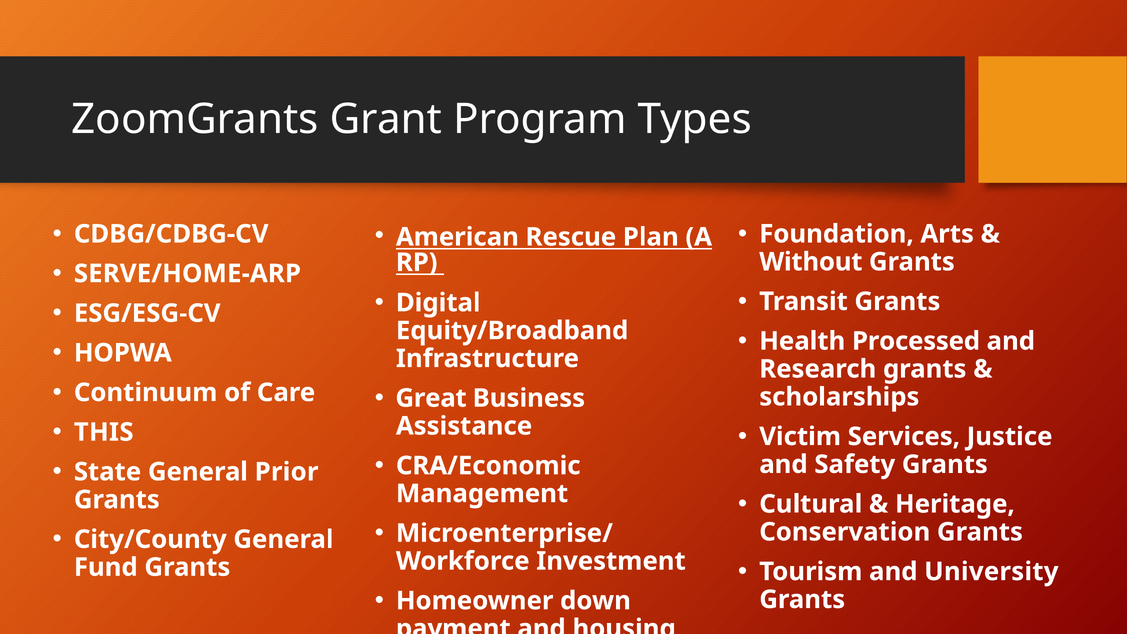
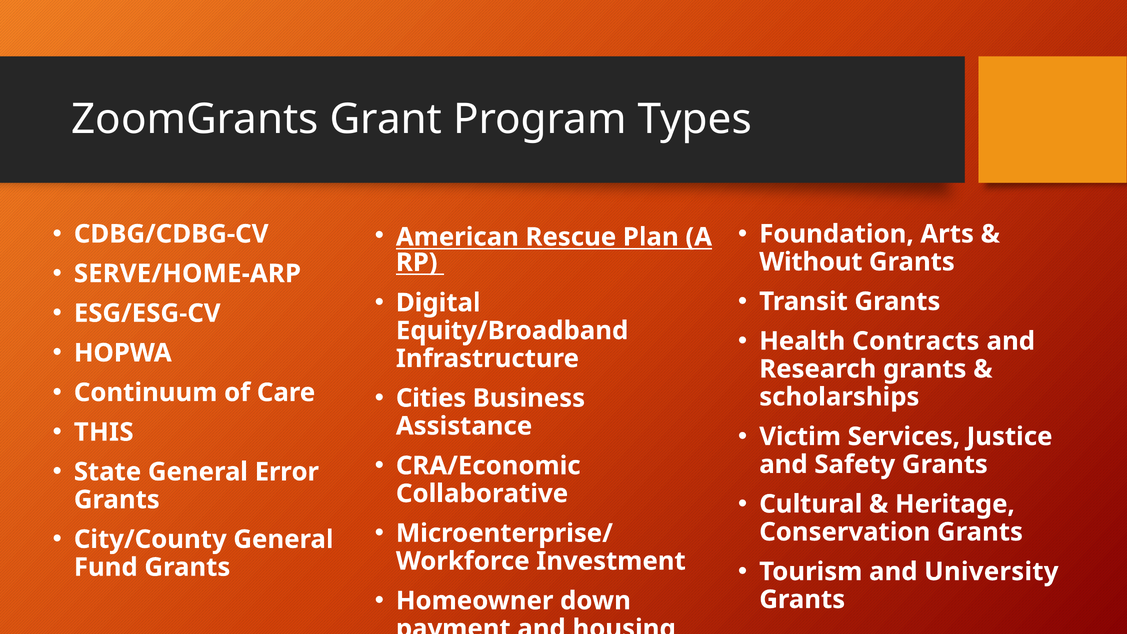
Processed: Processed -> Contracts (916, 341)
Great: Great -> Cities (431, 398)
Prior: Prior -> Error (287, 472)
Management: Management -> Collaborative (482, 494)
